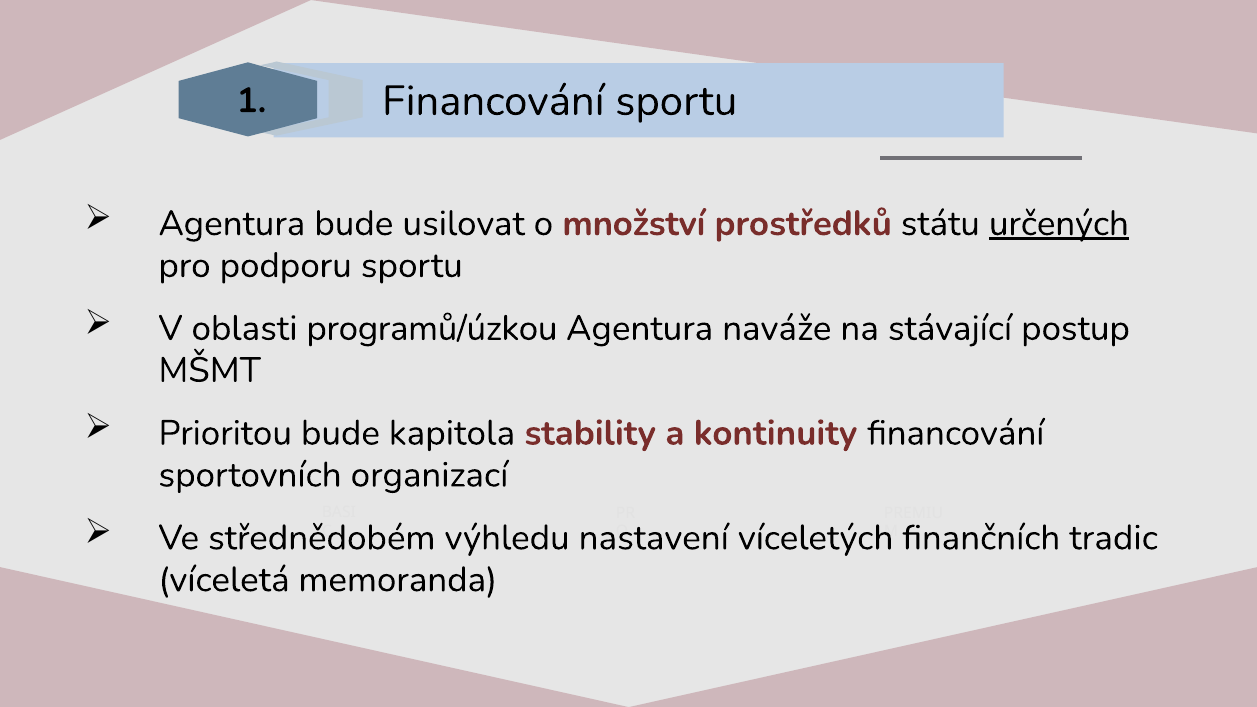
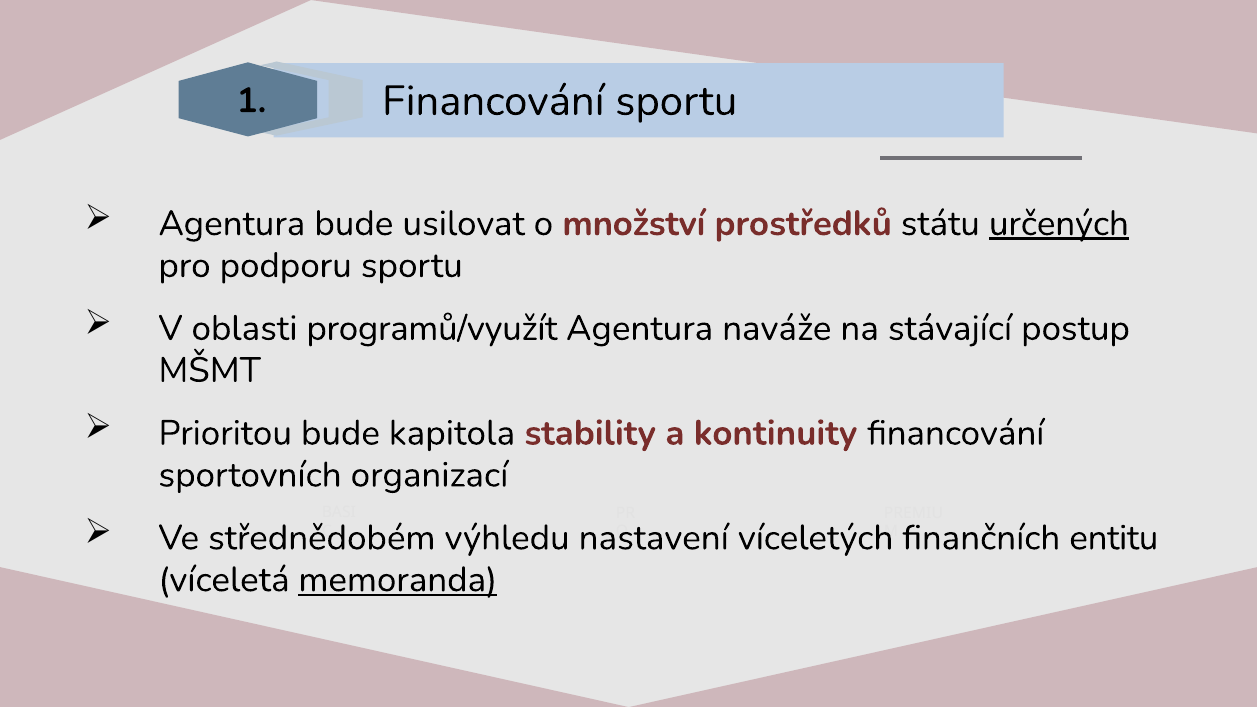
programů/úzkou: programů/úzkou -> programů/využít (432, 328)
tradic: tradic -> entitu (1114, 538)
memoranda underline: none -> present (398, 580)
